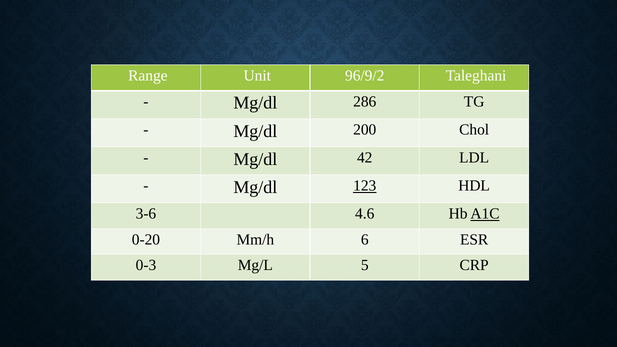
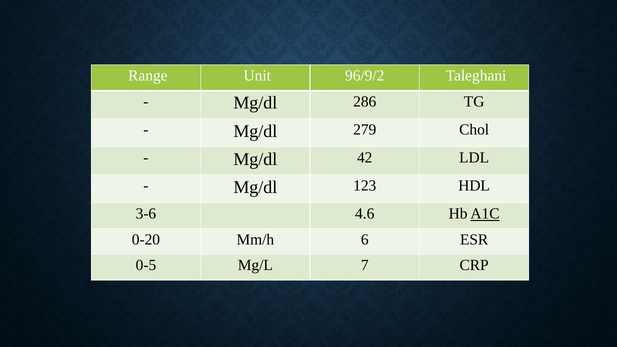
200: 200 -> 279 (365, 130)
123 underline: present -> none (365, 186)
0-3: 0-3 -> 0-5 (146, 265)
5: 5 -> 7 (365, 265)
